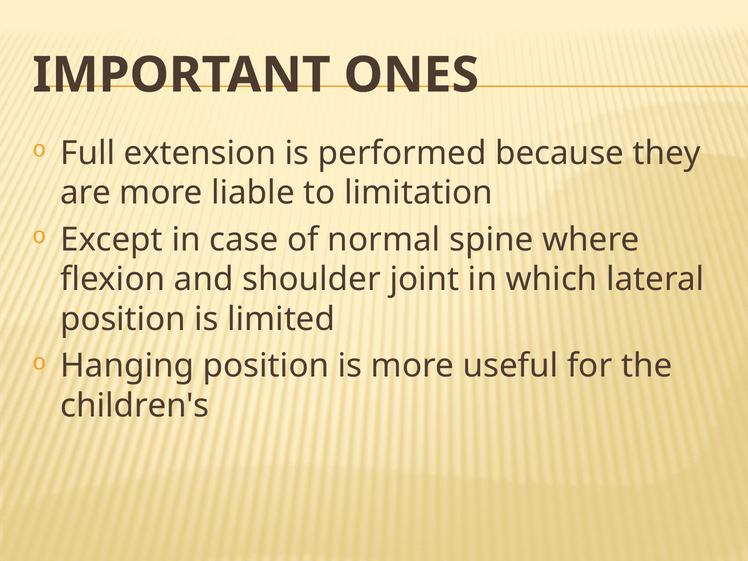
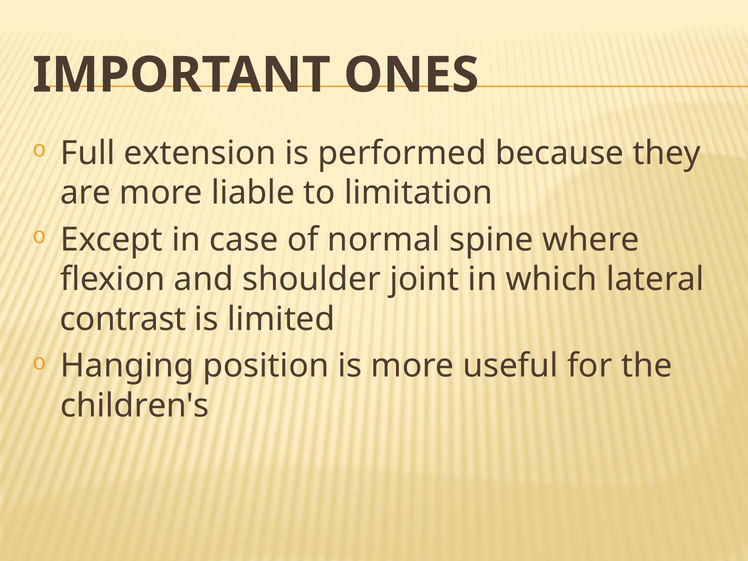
position: position -> contrast (123, 319)
